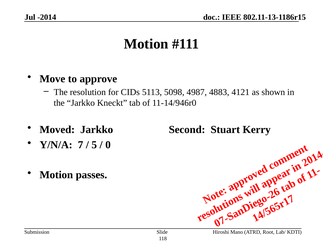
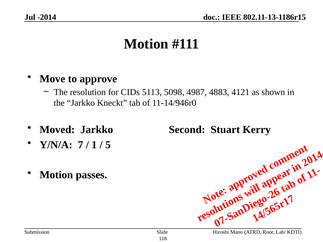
5: 5 -> 1 (94, 145)
0: 0 -> 5 (108, 145)
